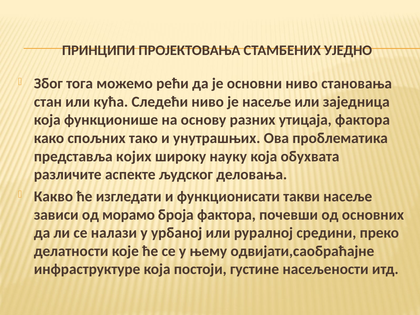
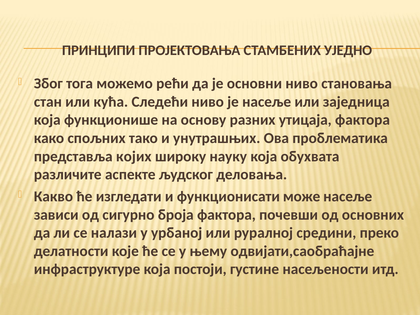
такви: такви -> може (302, 196)
морамо: морамо -> сигурно (128, 215)
